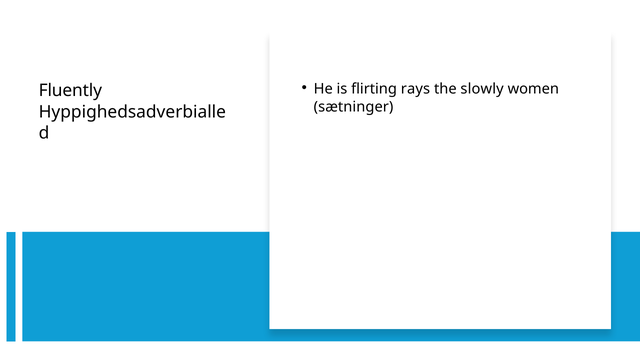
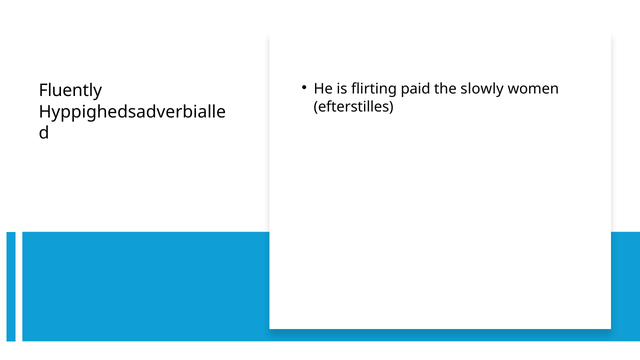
rays: rays -> paid (416, 89)
sætninger: sætninger -> efterstilles (354, 107)
